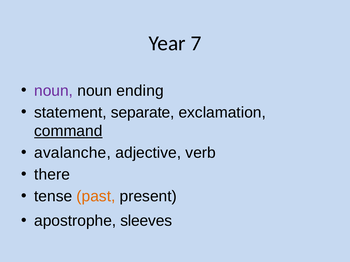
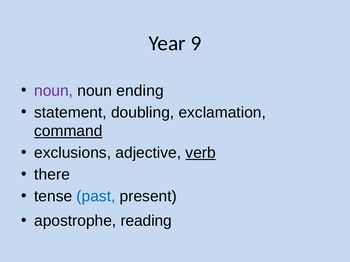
7: 7 -> 9 (196, 43)
separate: separate -> doubling (143, 113)
avalanche: avalanche -> exclusions (73, 153)
verb underline: none -> present (201, 153)
past colour: orange -> blue (96, 197)
sleeves: sleeves -> reading (146, 221)
